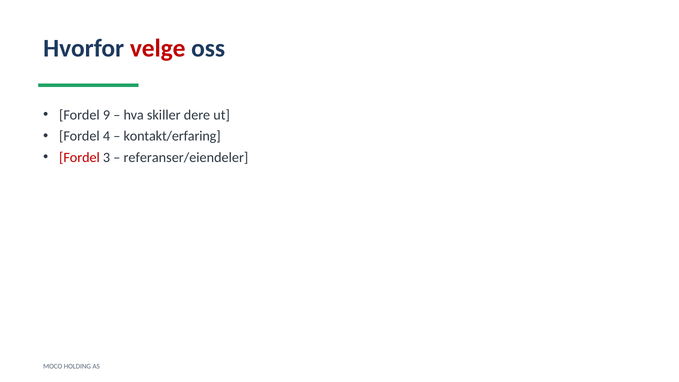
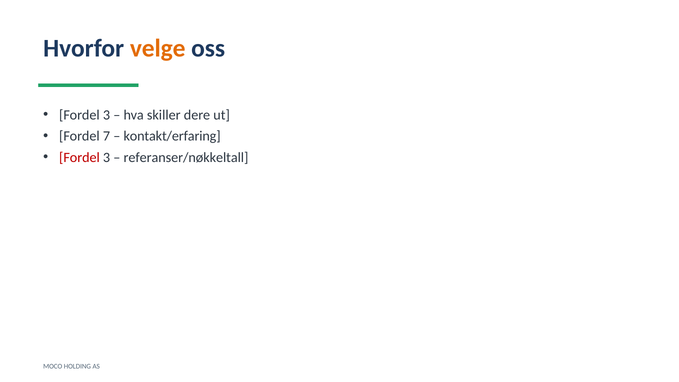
velge colour: red -> orange (158, 48)
9: 9 -> 3 (106, 115)
4: 4 -> 7 (106, 136)
referanser/eiendeler: referanser/eiendeler -> referanser/nøkkeltall (186, 157)
